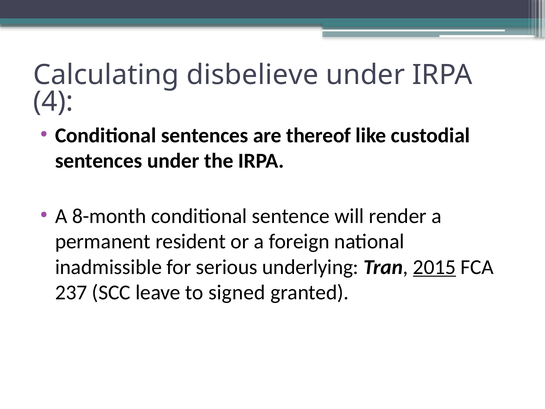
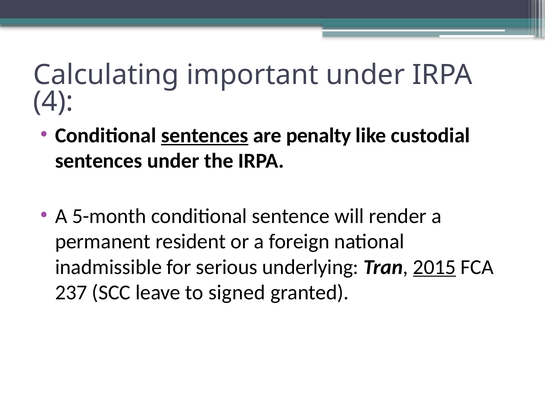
disbelieve: disbelieve -> important (253, 75)
sentences underline: none -> present (205, 135)
thereof: thereof -> penalty (319, 135)
8-month: 8-month -> 5-month (109, 216)
